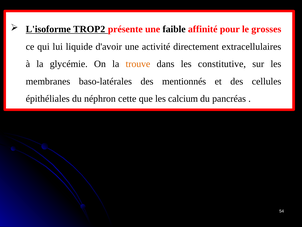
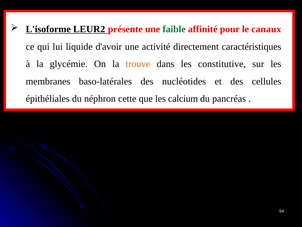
TROP2: TROP2 -> LEUR2 (89, 29)
faible colour: black -> green (174, 29)
grosses: grosses -> canaux (266, 29)
extracellulaires: extracellulaires -> caractéristiques (252, 46)
mentionnés: mentionnés -> nucléotides (184, 81)
